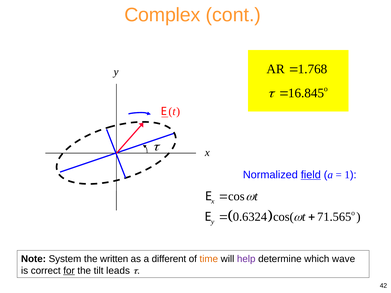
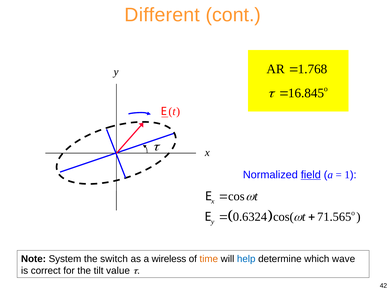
Complex: Complex -> Different (162, 15)
written: written -> switch (114, 259)
different: different -> wireless (169, 259)
help colour: purple -> blue (246, 259)
for underline: present -> none (69, 271)
leads: leads -> value (118, 271)
